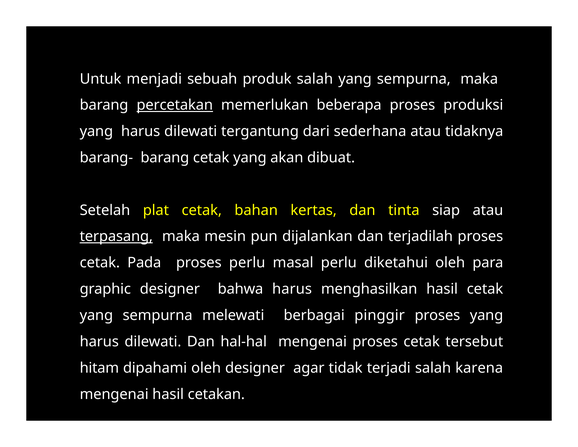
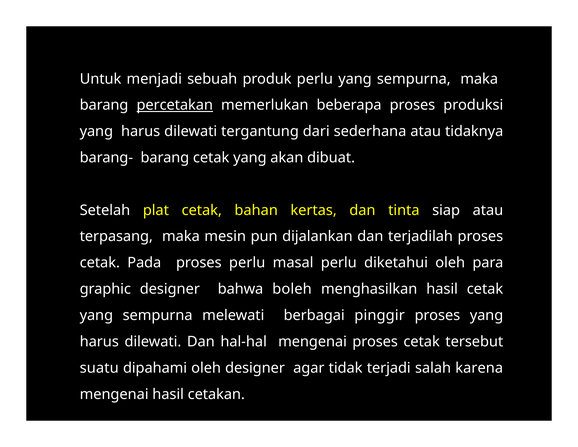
produk salah: salah -> perlu (315, 79)
terpasang underline: present -> none (116, 236)
bahwa harus: harus -> boleh (292, 289)
hitam: hitam -> suatu (99, 368)
